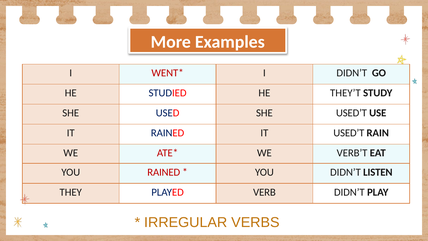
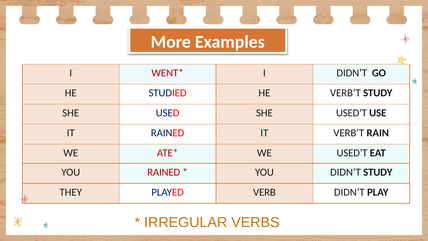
HE THEY’T: THEY’T -> VERB’T (345, 93)
IT USED’T: USED’T -> VERB’T (349, 133)
WE VERB’T: VERB’T -> USED’T (352, 153)
DIDN’T LISTEN: LISTEN -> STUDY (378, 172)
